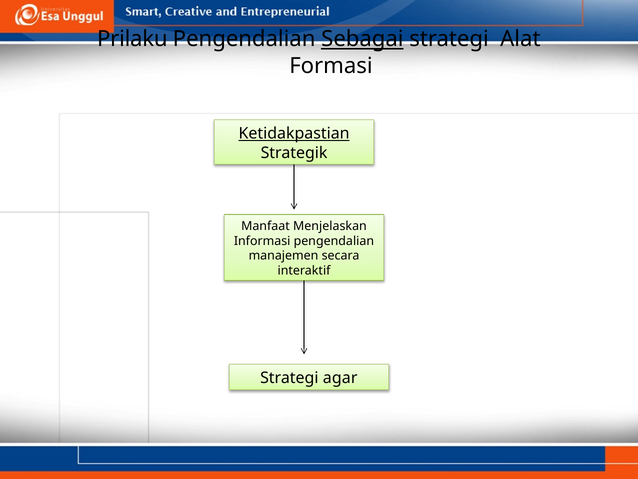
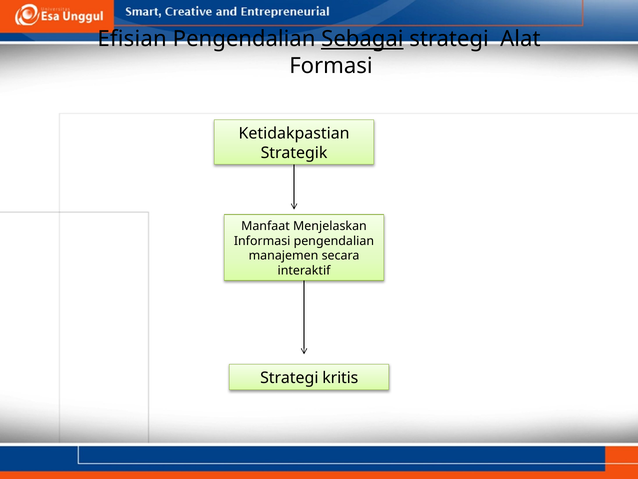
Prilaku: Prilaku -> Efisian (132, 39)
Ketidakpastian underline: present -> none (294, 133)
agar: agar -> kritis (340, 378)
